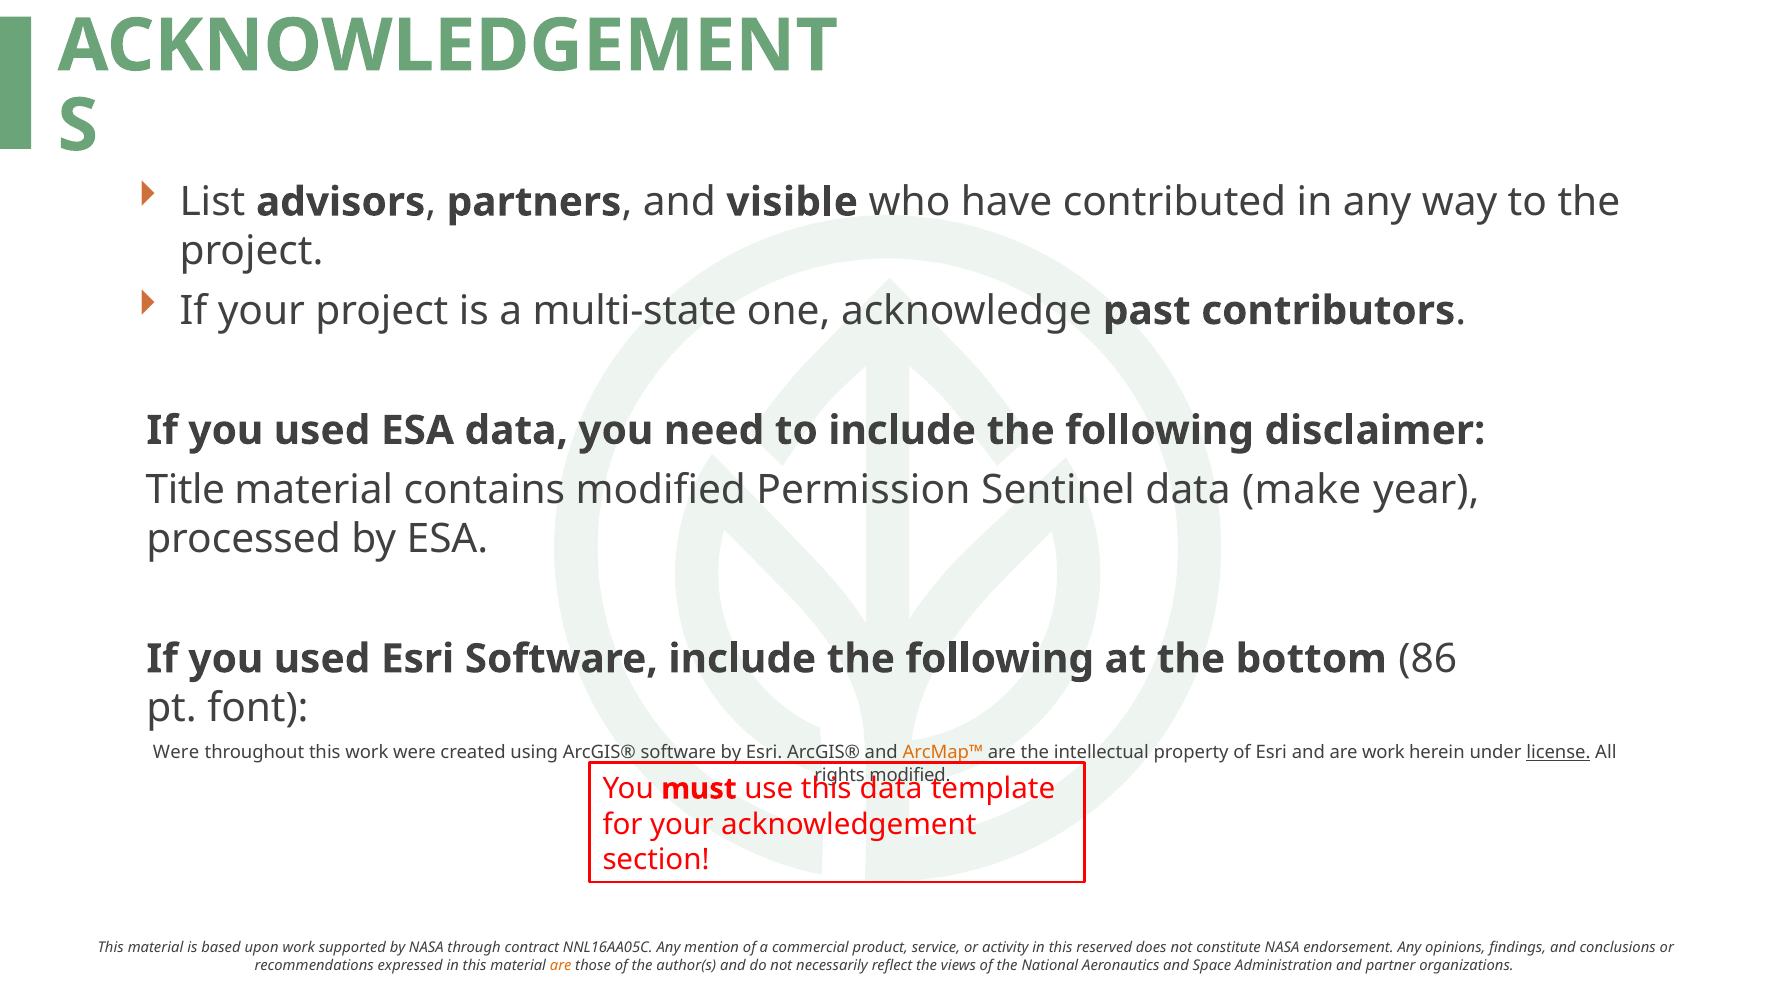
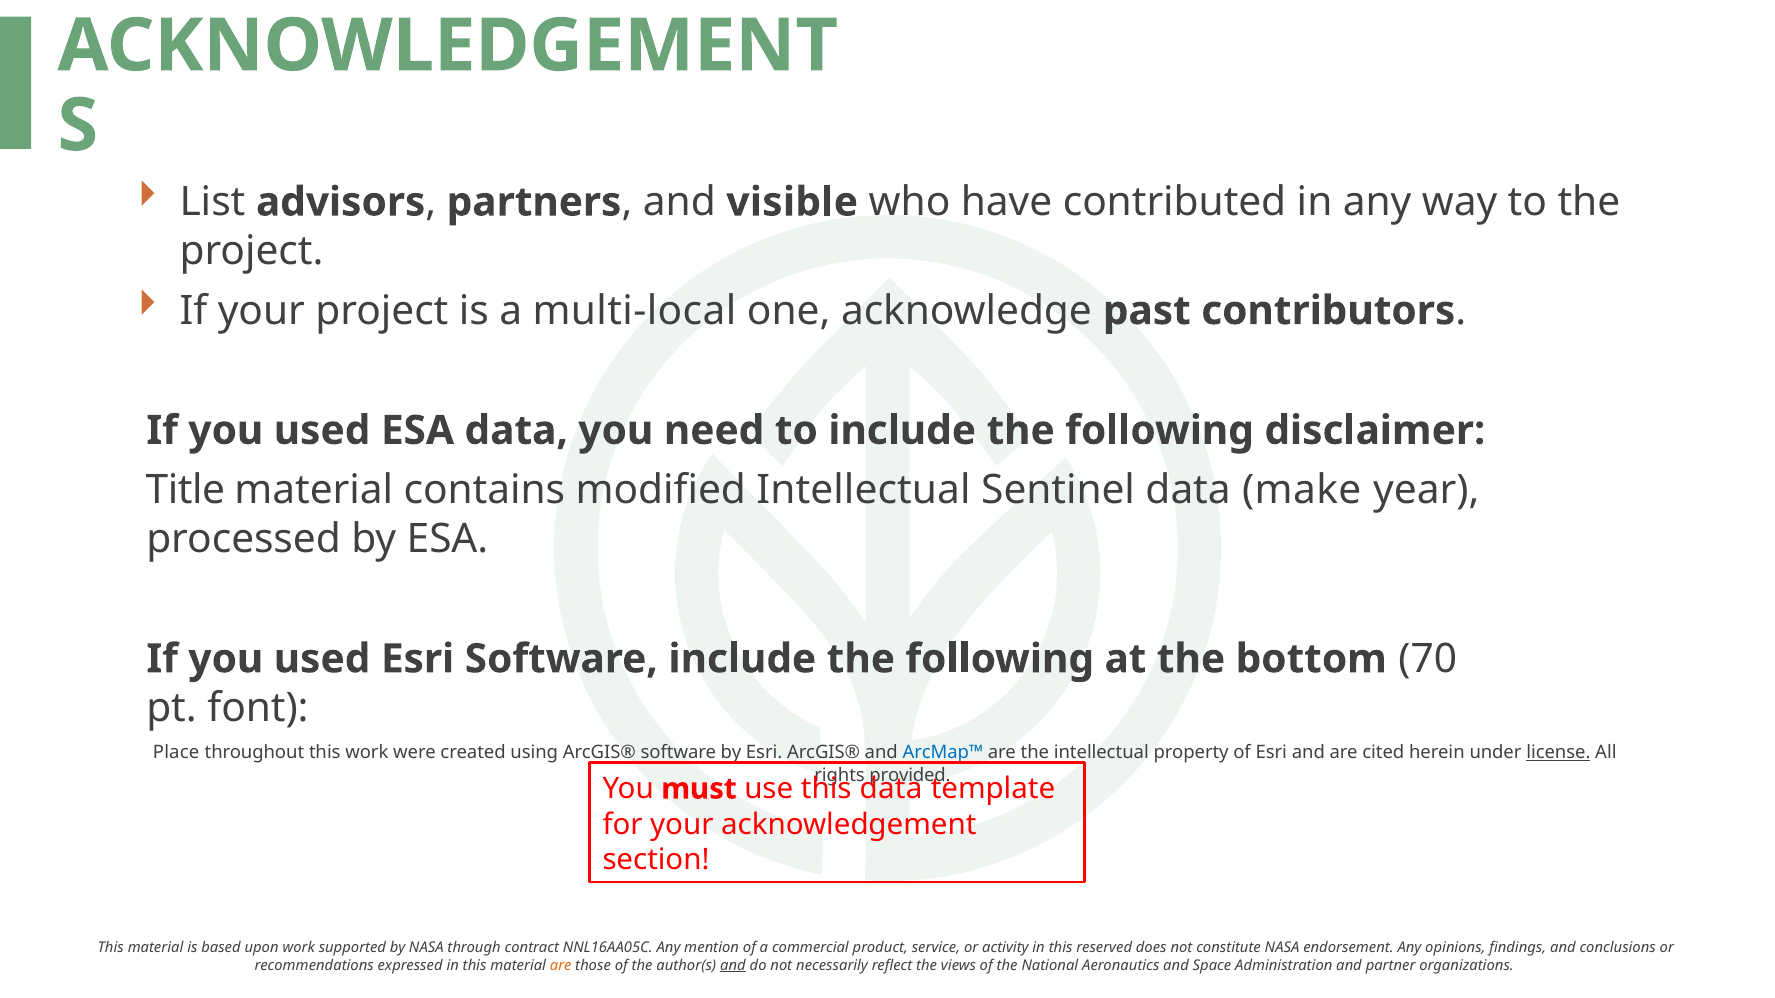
multi-state: multi-state -> multi-local (634, 311)
modified Permission: Permission -> Intellectual (864, 491)
86: 86 -> 70 (1428, 659)
Were: Were -> Place (176, 753)
ArcMap™ colour: orange -> blue (943, 753)
are work: work -> cited (1383, 753)
rights modified: modified -> provided (910, 775)
and underline: none -> present (733, 966)
